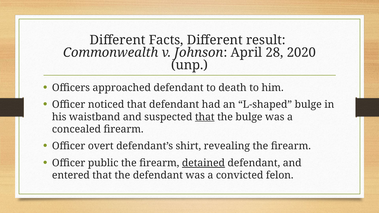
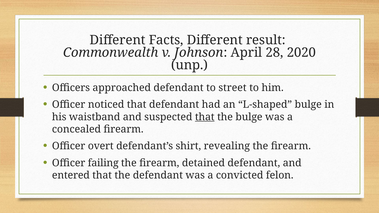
death: death -> street (233, 88)
public: public -> failing (103, 163)
detained underline: present -> none (203, 163)
